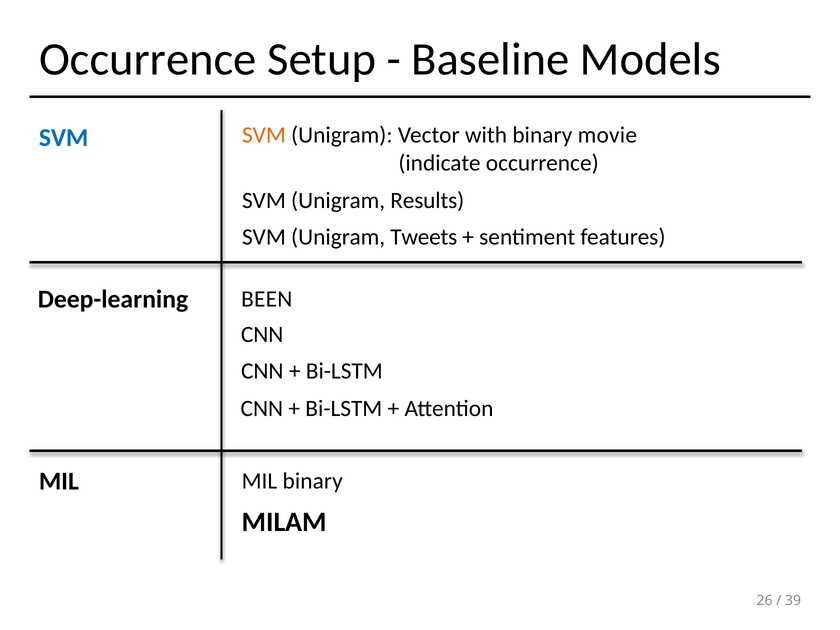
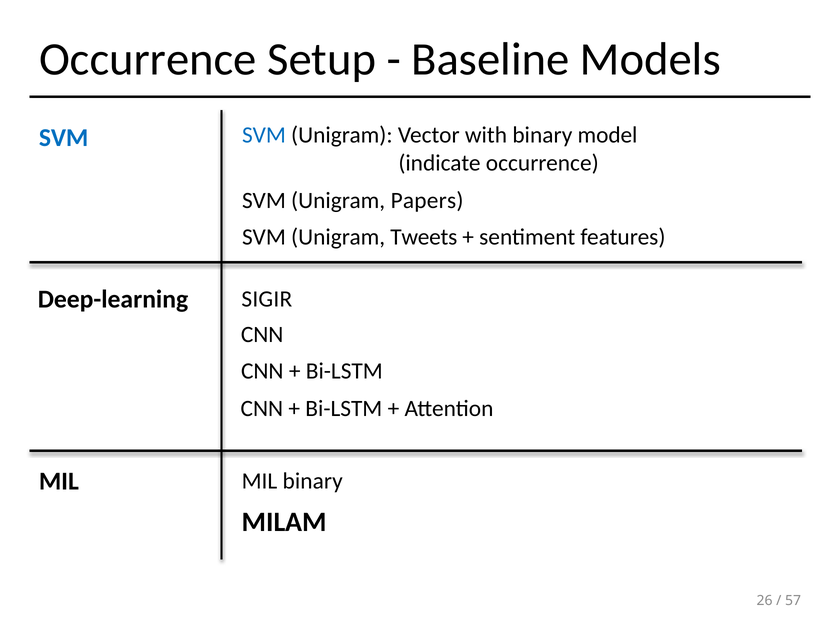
SVM colour: orange -> blue (264, 135)
movie: movie -> model (608, 135)
Results: Results -> Papers (427, 200)
BEEN: BEEN -> SIGIR (267, 299)
39: 39 -> 57 (793, 601)
